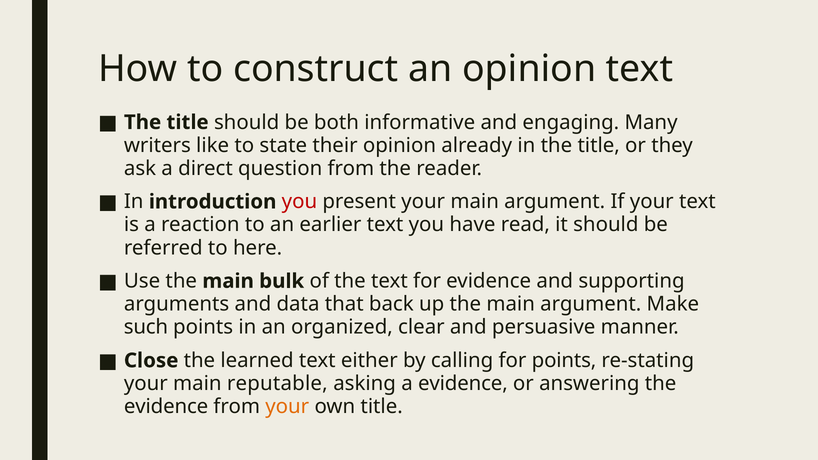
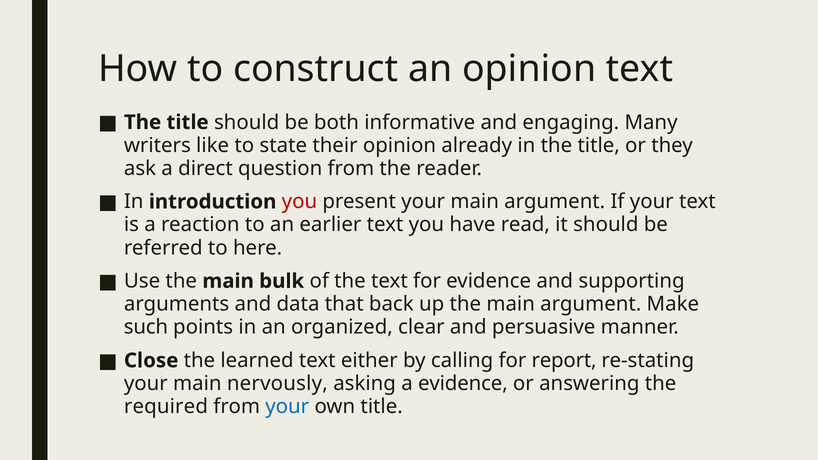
for points: points -> report (564, 361)
reputable: reputable -> nervously (277, 384)
evidence: evidence -> required (166, 407)
your colour: orange -> blue (287, 407)
